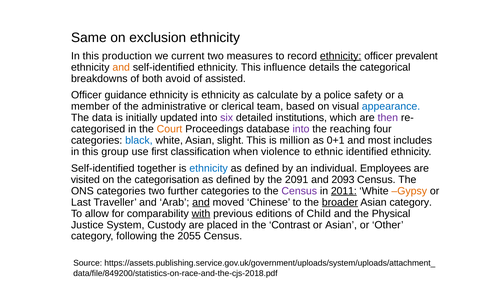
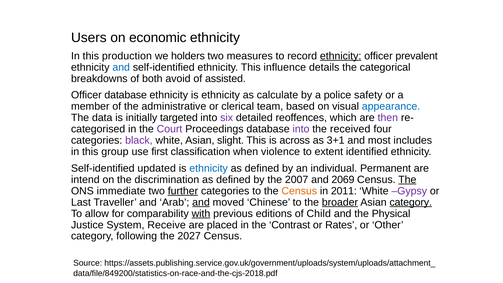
Same: Same -> Users (89, 38)
exclusion: exclusion -> economic (158, 38)
current: current -> holders (188, 56)
and colour: orange -> blue (121, 67)
Officer guidance: guidance -> database (126, 95)
updated: updated -> targeted (179, 118)
institutions: institutions -> reoffences (301, 118)
Court colour: orange -> purple (169, 129)
reaching: reaching -> received (350, 129)
black colour: blue -> purple (139, 140)
million: million -> across (295, 140)
0+1: 0+1 -> 3+1 (336, 140)
ethnic: ethnic -> extent (329, 152)
together: together -> updated (157, 168)
Employees: Employees -> Permanent (386, 168)
visited: visited -> intend (85, 180)
categorisation: categorisation -> discrimination (167, 180)
2091: 2091 -> 2007 (297, 180)
2093: 2093 -> 2069 (343, 180)
The underline: none -> present (407, 180)
ONS categories: categories -> immediate (121, 191)
further underline: none -> present (183, 191)
Census colour: purple -> orange (299, 191)
2011 underline: present -> none (344, 191)
Gypsy colour: orange -> purple (409, 191)
category underline: none -> present (411, 202)
Custody: Custody -> Receive (167, 225)
or Asian: Asian -> Rates (341, 225)
2055: 2055 -> 2027 (189, 236)
